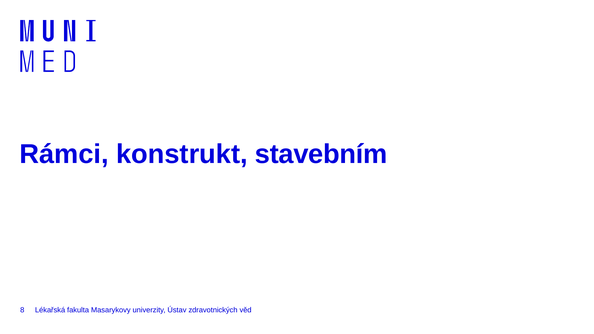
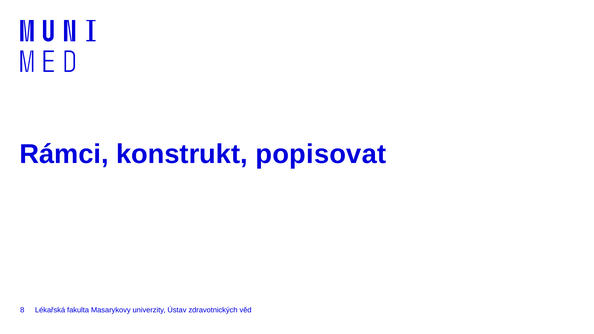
stavebním: stavebním -> popisovat (321, 154)
